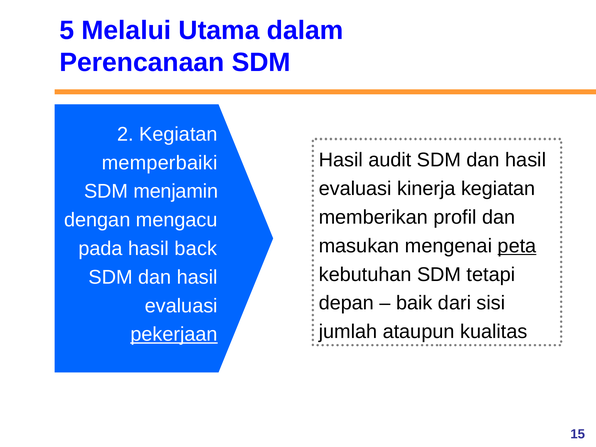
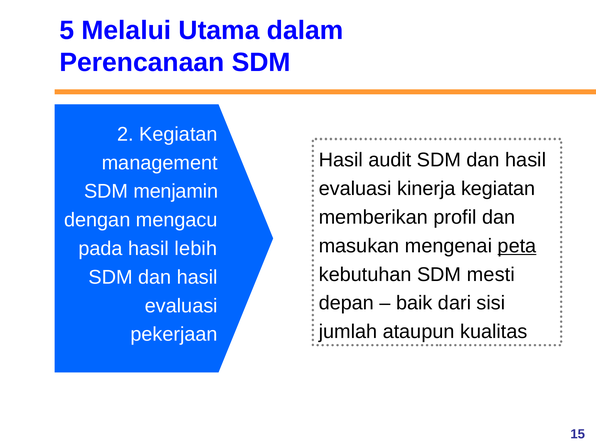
memperbaiki: memperbaiki -> management (160, 163)
back: back -> lebih (196, 249)
tetapi: tetapi -> mesti (491, 275)
pekerjaan underline: present -> none (174, 334)
